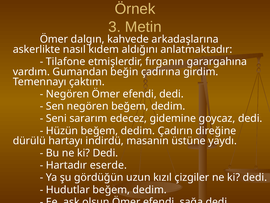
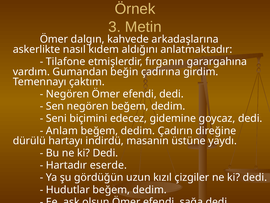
sararım: sararım -> biçimini (88, 118)
Hüzün: Hüzün -> Anlam (62, 130)
